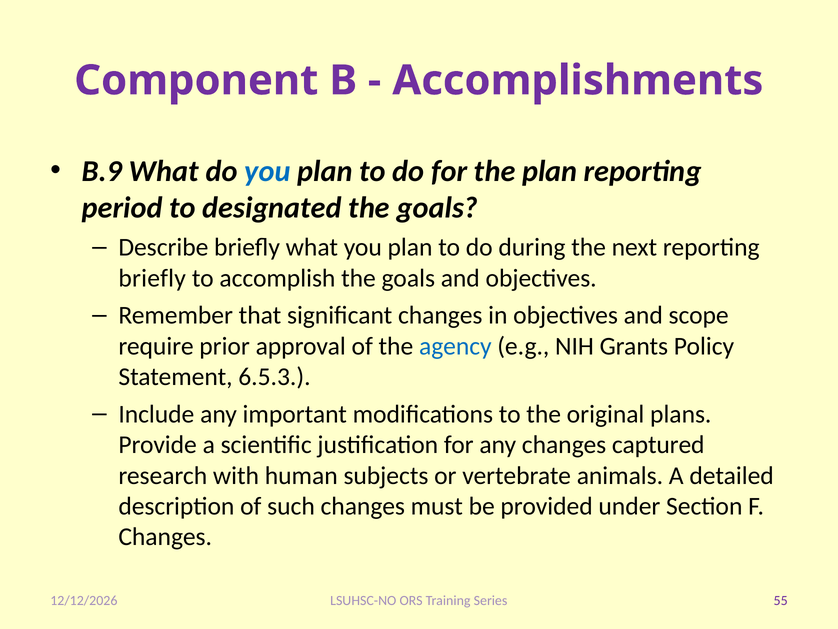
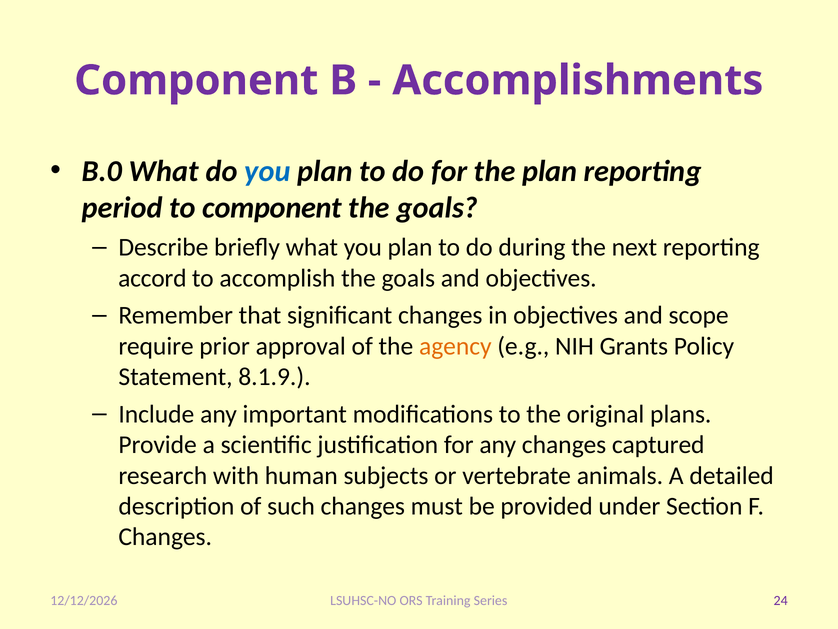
B.9: B.9 -> B.0 (102, 171)
to designated: designated -> component (272, 207)
briefly: briefly -> accord (152, 278)
agency colour: blue -> orange (455, 346)
6.5.3: 6.5.3 -> 8.1.9 (274, 377)
55: 55 -> 24 (781, 600)
